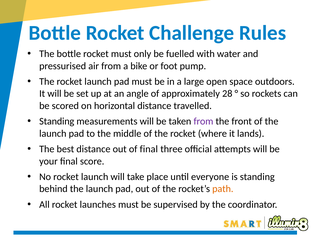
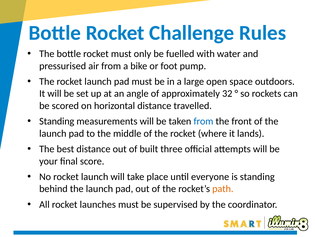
28: 28 -> 32 (227, 93)
from colour: purple -> blue (203, 121)
of final: final -> built (149, 149)
